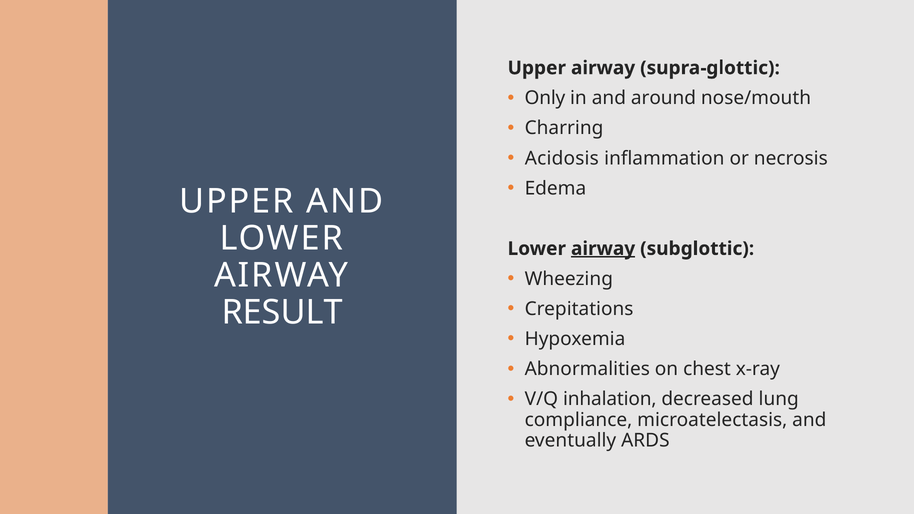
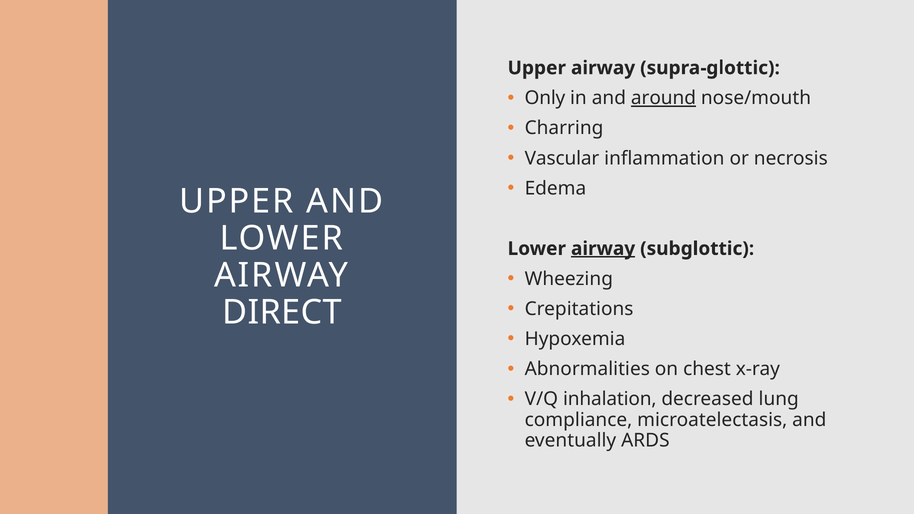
around underline: none -> present (663, 98)
Acidosis: Acidosis -> Vascular (562, 158)
RESULT: RESULT -> DIRECT (282, 312)
